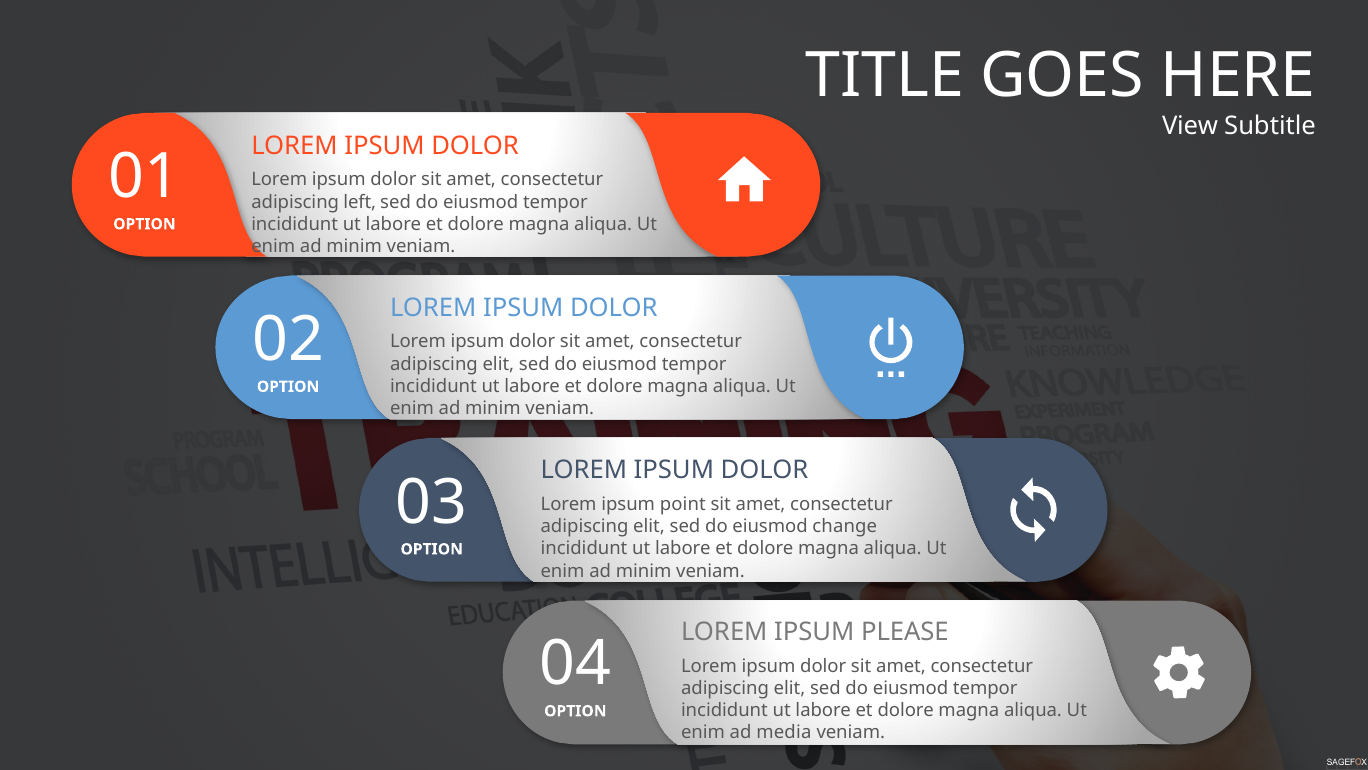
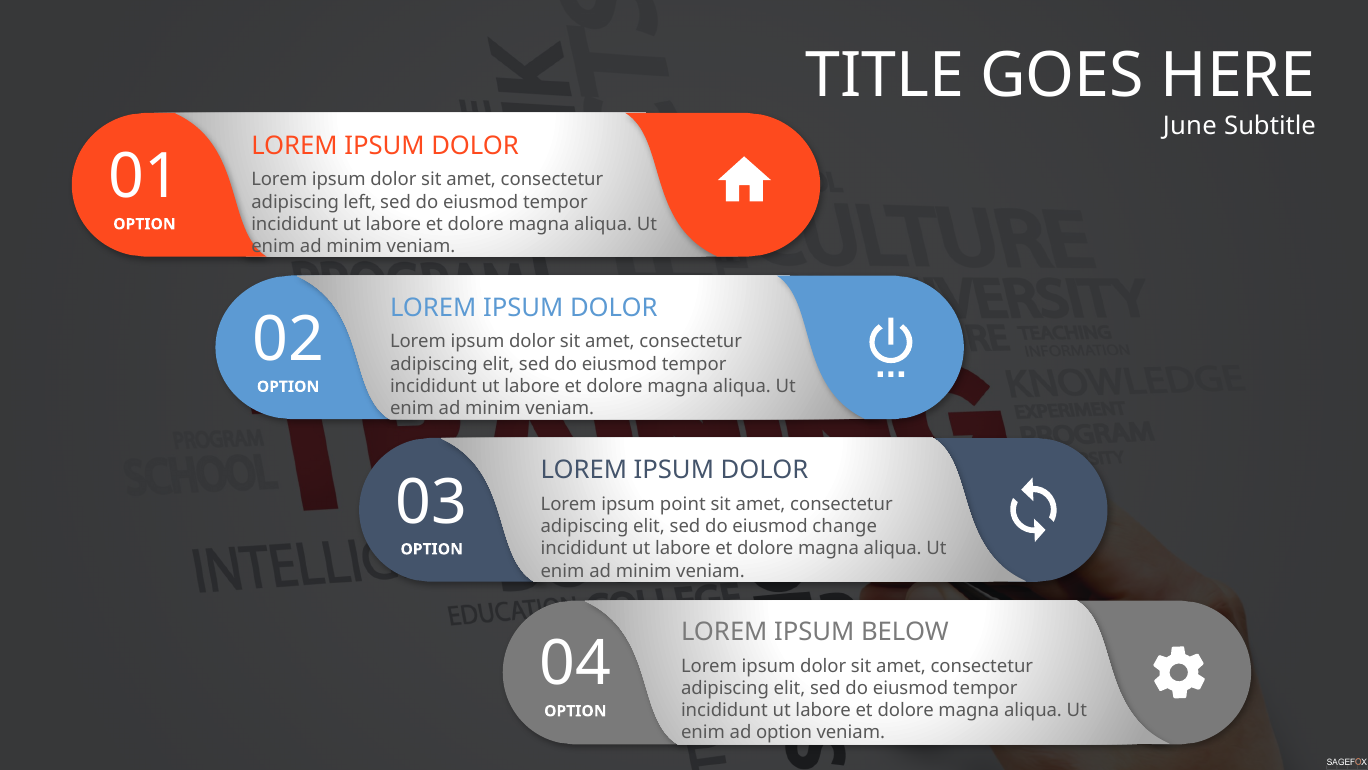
View: View -> June (1190, 126)
PLEASE: PLEASE -> BELOW (905, 632)
ad media: media -> option (784, 732)
